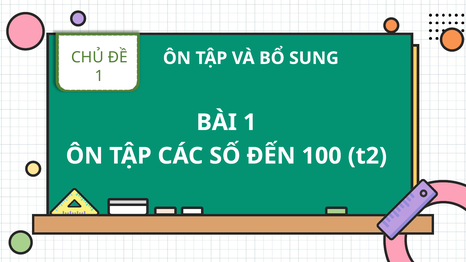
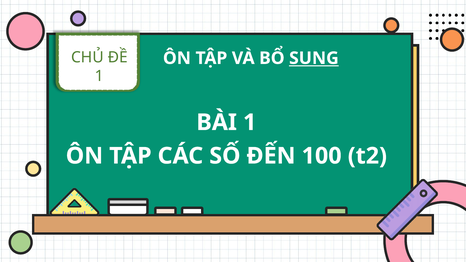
SUNG underline: none -> present (314, 58)
